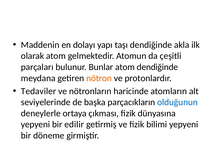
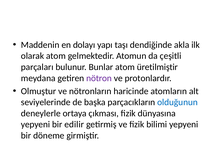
atom dendiğinde: dendiğinde -> üretilmiştir (157, 67)
nötron colour: orange -> purple (99, 78)
Tedaviler: Tedaviler -> Olmuştur (39, 91)
